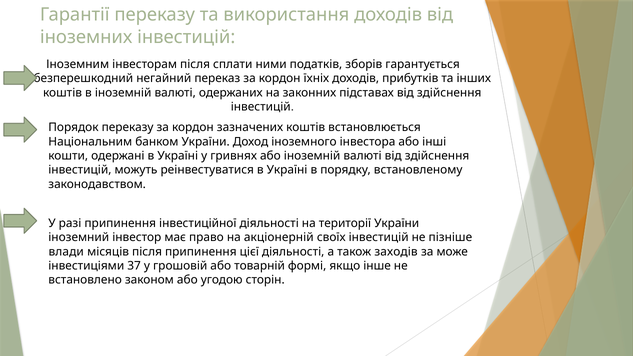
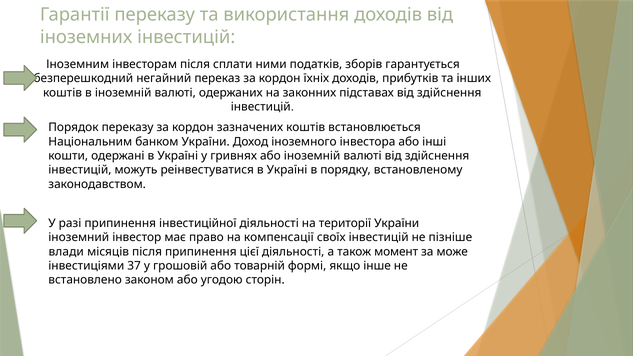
акціонерній: акціонерній -> компенсації (279, 237)
заходів: заходів -> момент (396, 252)
